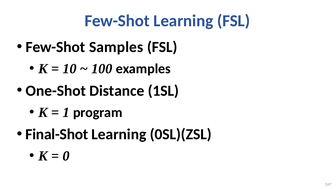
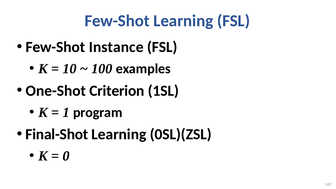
Samples: Samples -> Instance (116, 47)
Distance: Distance -> Criterion (117, 91)
